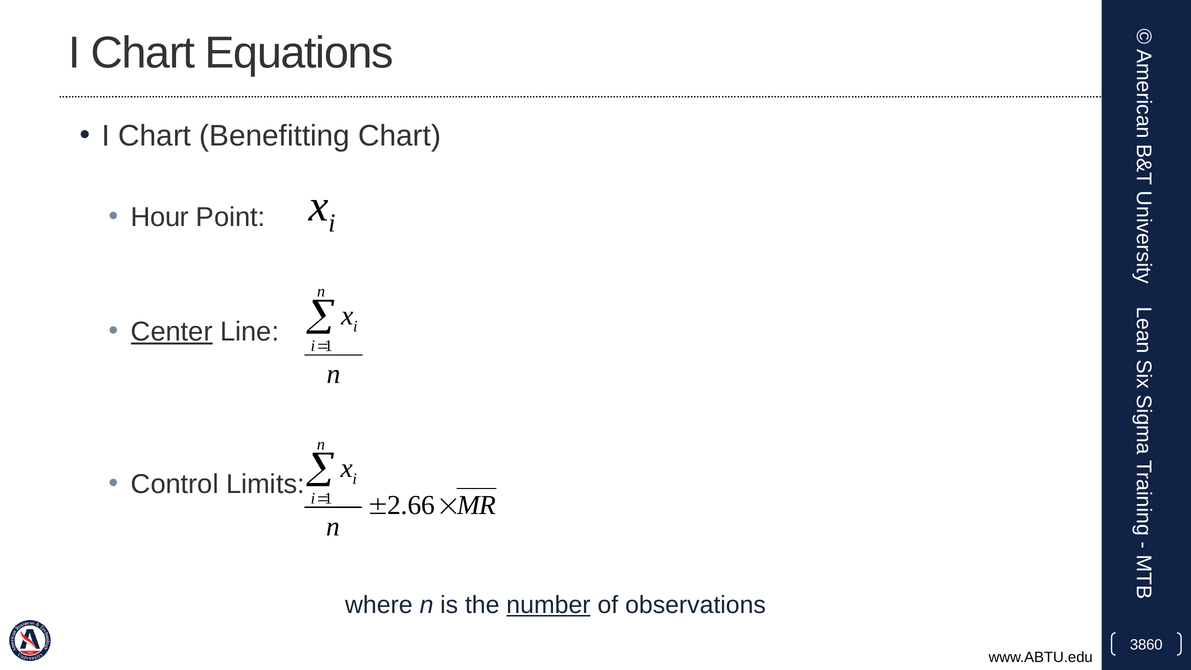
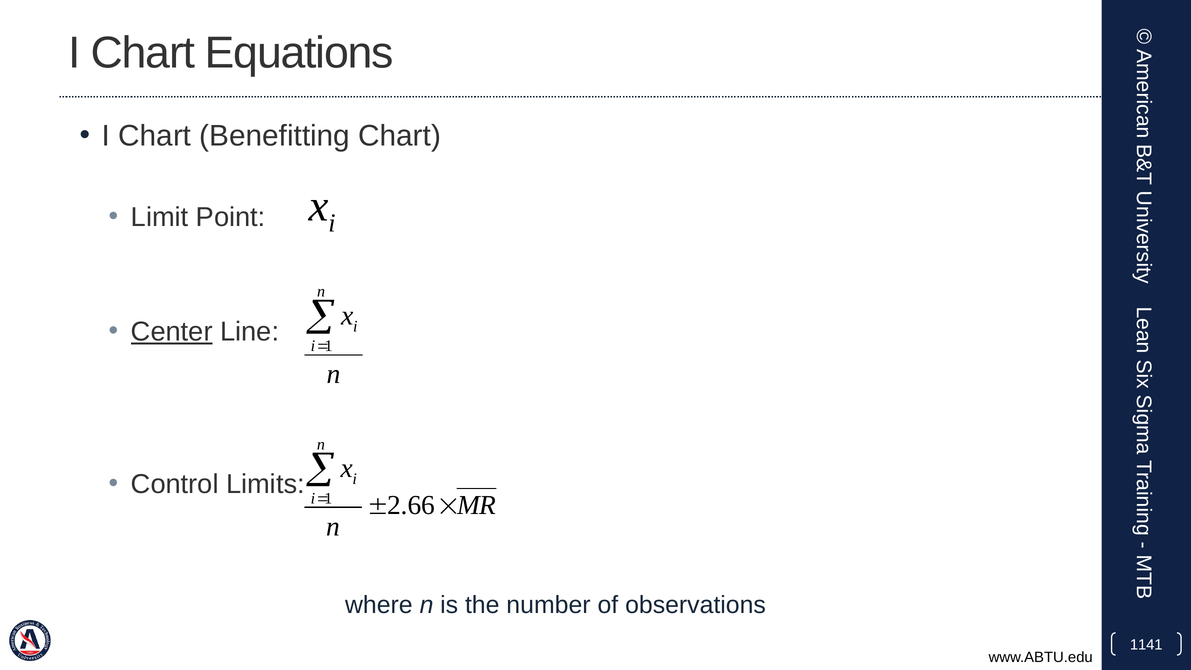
Hour: Hour -> Limit (160, 217)
number underline: present -> none (548, 605)
3860: 3860 -> 1141 (1146, 645)
